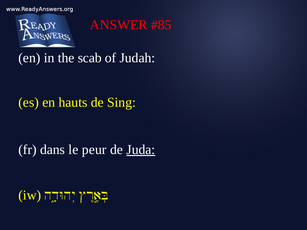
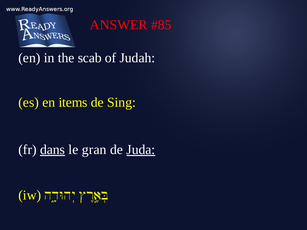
hauts: hauts -> items (73, 102)
dans underline: none -> present (53, 150)
peur: peur -> gran (94, 150)
